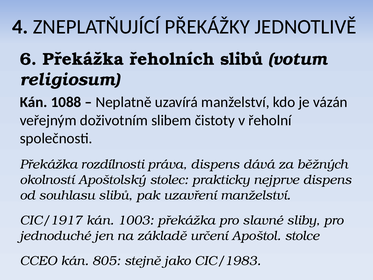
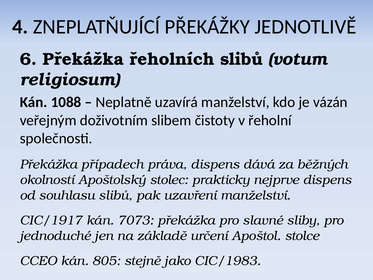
rozdílnosti: rozdílnosti -> případech (112, 164)
1003: 1003 -> 7073 (136, 220)
